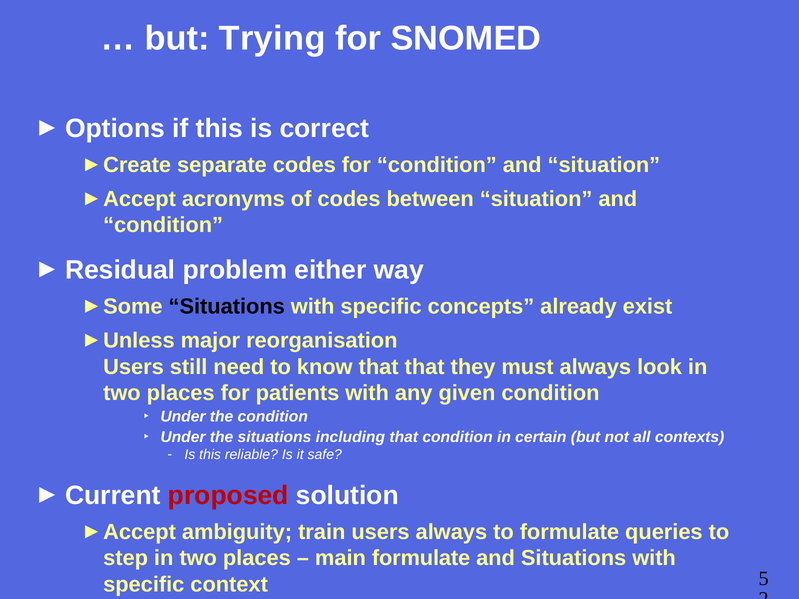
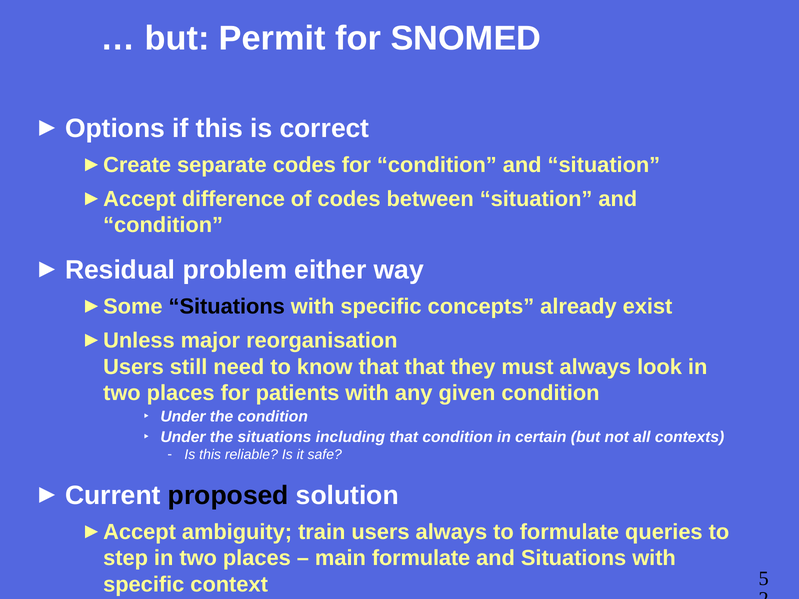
Trying: Trying -> Permit (272, 38)
acronyms: acronyms -> difference (233, 199)
proposed colour: red -> black (228, 496)
